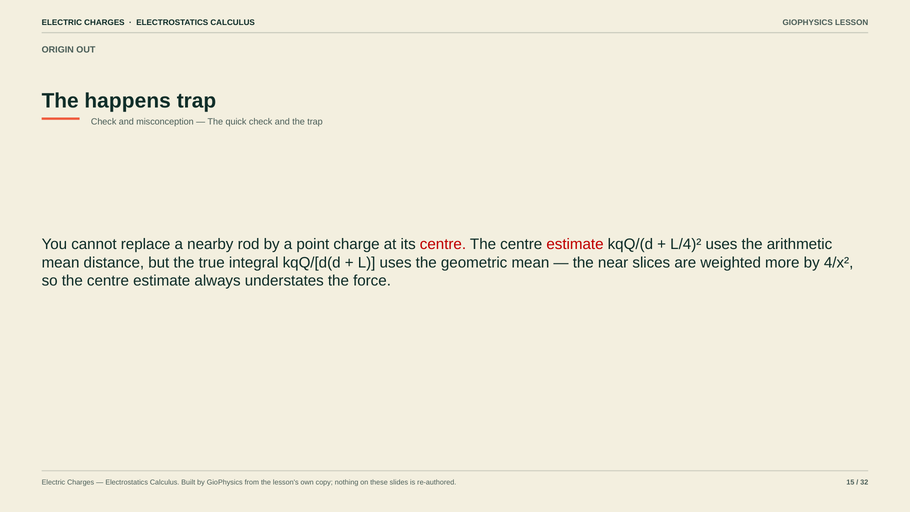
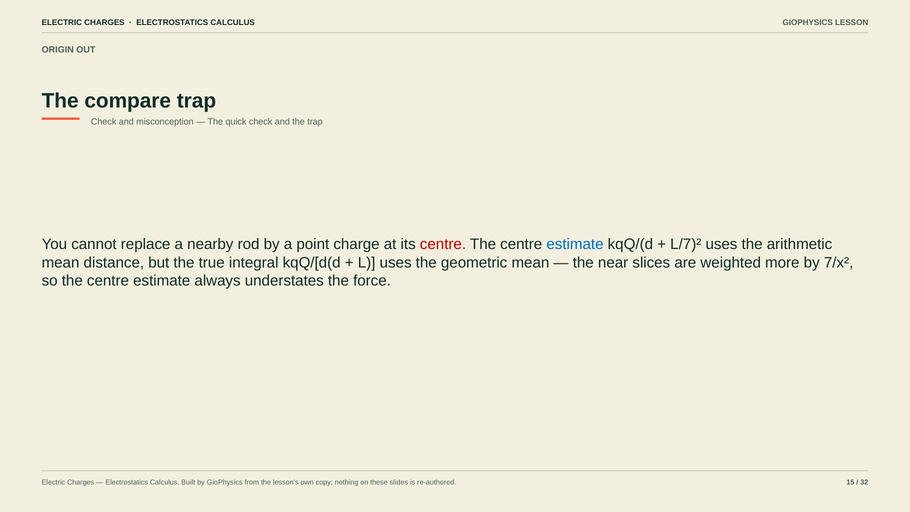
happens: happens -> compare (128, 101)
estimate colour: red -> blue (575, 244)
L/4)²: L/4)² -> L/7)² (686, 244)
4/x²: 4/x² -> 7/x² (839, 262)
